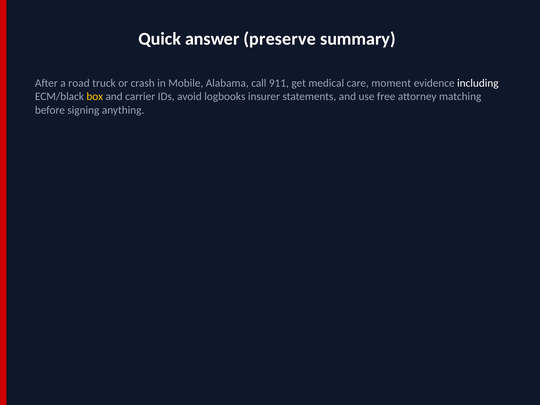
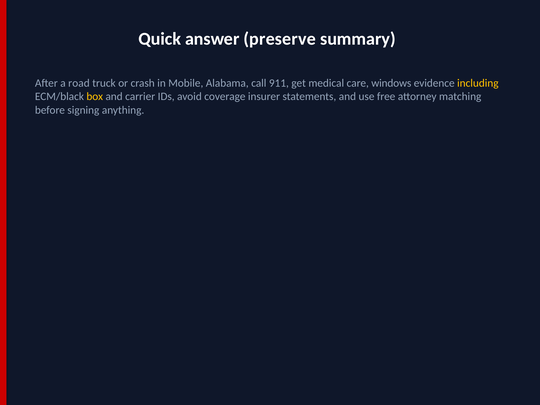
moment: moment -> windows (391, 83)
including colour: white -> yellow (478, 83)
logbooks: logbooks -> coverage (225, 97)
